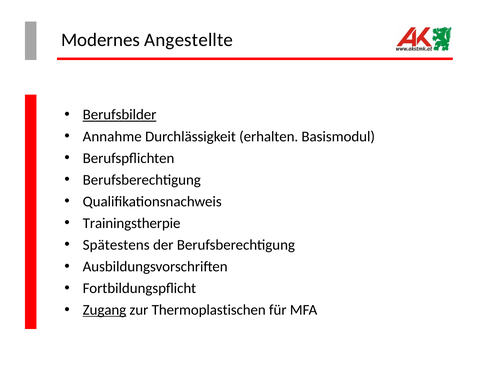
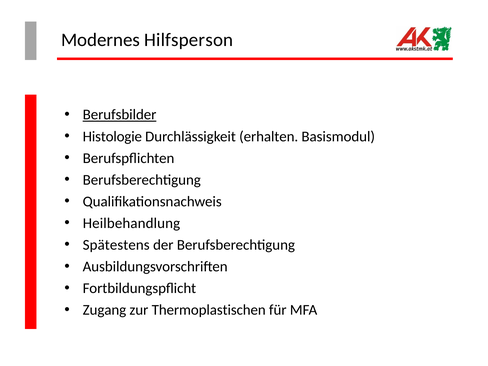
Angestellte: Angestellte -> Hilfsperson (189, 40)
Annahme: Annahme -> Histologie (112, 136)
Trainingstherpie: Trainingstherpie -> Heilbehandlung (131, 223)
Zugang underline: present -> none (104, 310)
